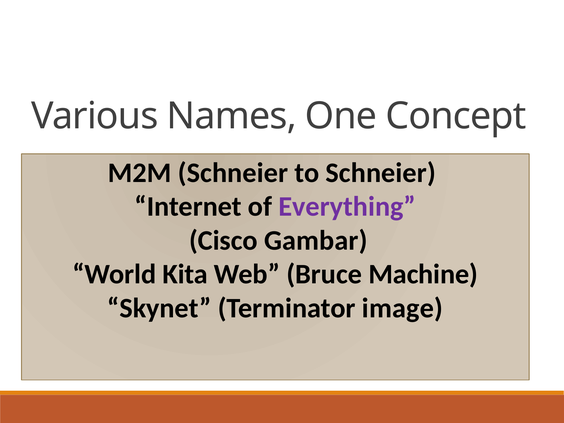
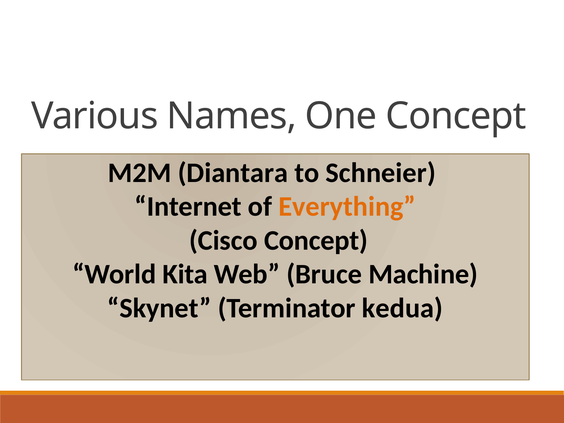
M2M Schneier: Schneier -> Diantara (233, 173)
Everything colour: purple -> orange (347, 207)
Cisco Gambar: Gambar -> Concept (316, 240)
image: image -> kedua (402, 308)
